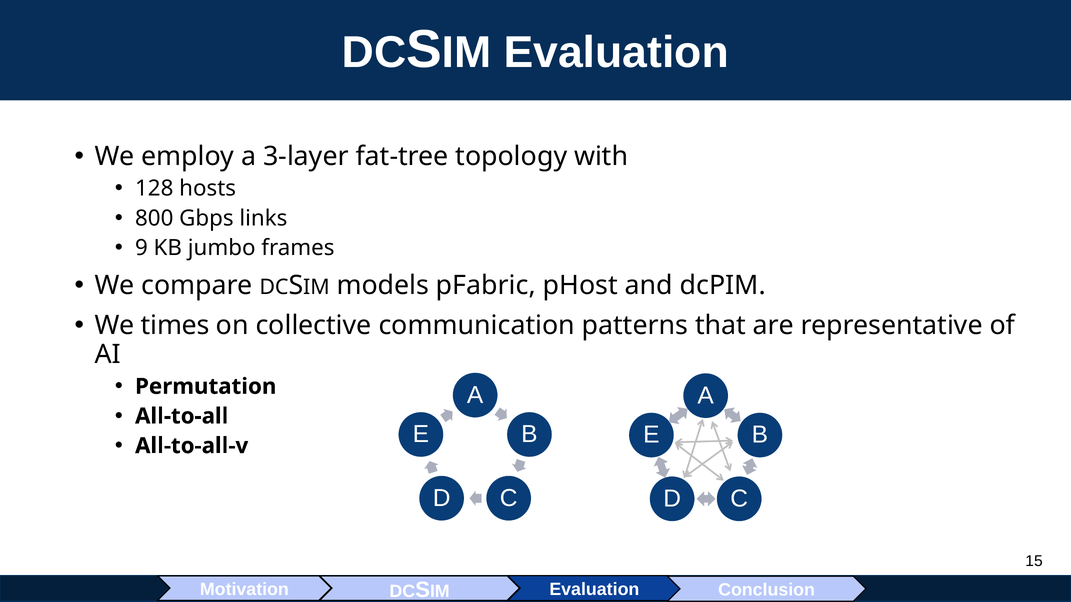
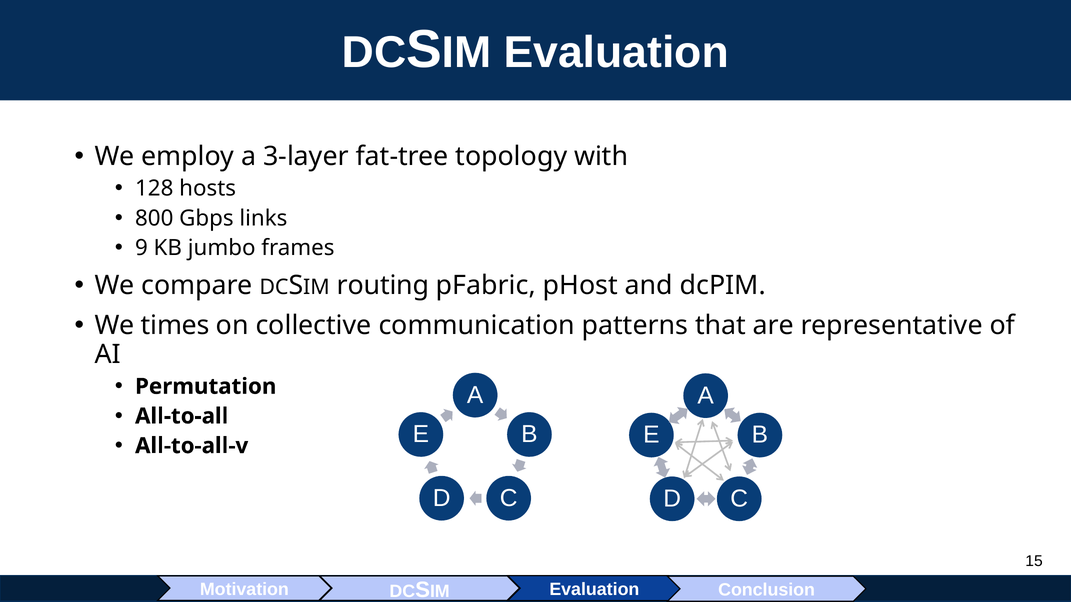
models: models -> routing (383, 286)
